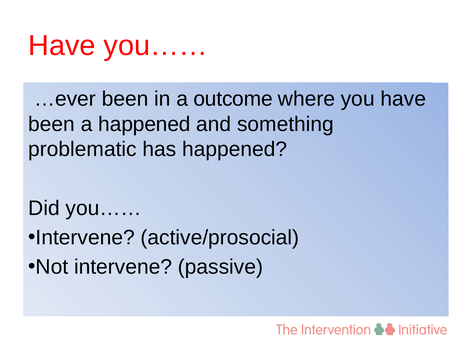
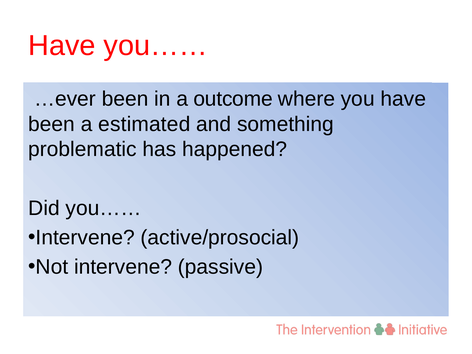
a happened: happened -> estimated (144, 124)
